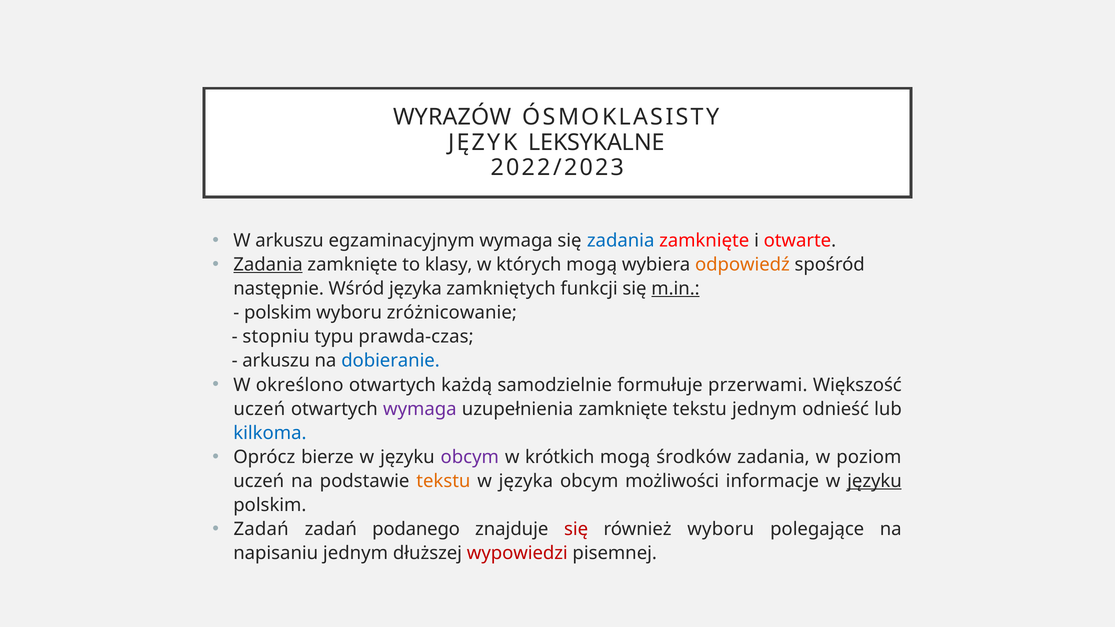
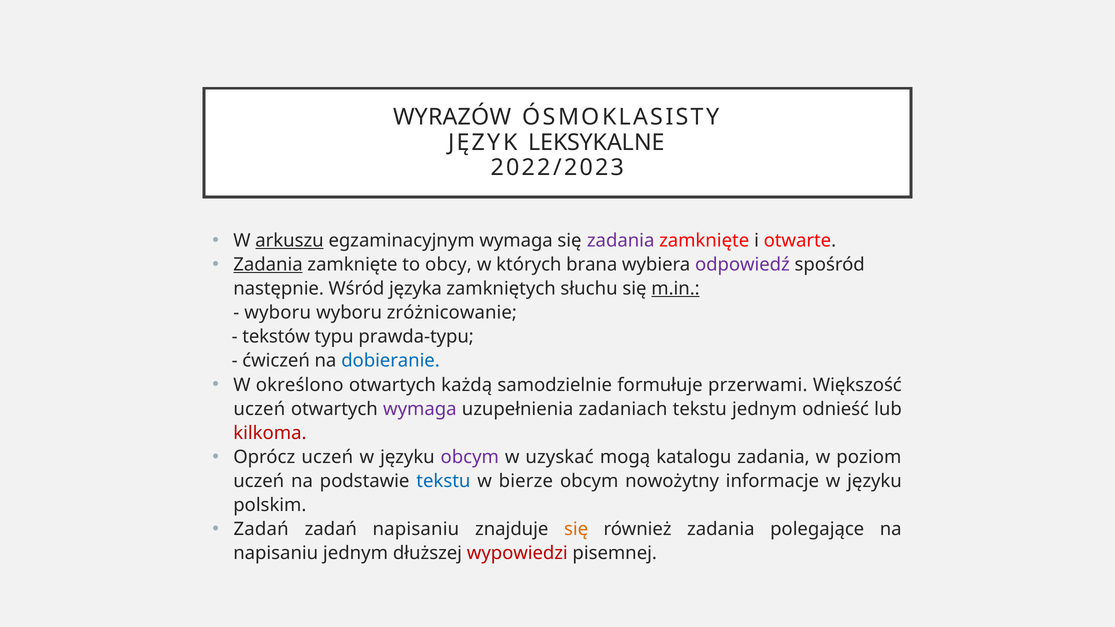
arkuszu underline: none -> present (290, 241)
zadania colour: blue -> purple (621, 241)
klasy: klasy -> obcy (448, 265)
których mogą: mogą -> brana (592, 265)
odpowiedź colour: orange -> purple (742, 265)
funkcji: funkcji -> słuchu (589, 289)
polskim: polskim -> wyboru (278, 313)
stopniu: stopniu -> tekstów (276, 337)
prawda-czas: prawda-czas -> prawda-typu (416, 337)
arkuszu: arkuszu -> ćwiczeń (276, 361)
uzupełnienia zamknięte: zamknięte -> zadaniach (623, 409)
kilkoma colour: blue -> red (270, 433)
Oprócz bierze: bierze -> uczeń (327, 457)
krótkich: krótkich -> uzyskać (560, 457)
środków: środków -> katalogu (694, 457)
tekstu colour: orange -> blue (443, 481)
w języka: języka -> bierze (526, 481)
możliwości: możliwości -> nowożytny (672, 481)
języku underline: present -> none (875, 481)
zadań podanego: podanego -> napisaniu (416, 529)
się colour: red -> orange (576, 529)
również wyboru: wyboru -> zadania (721, 529)
